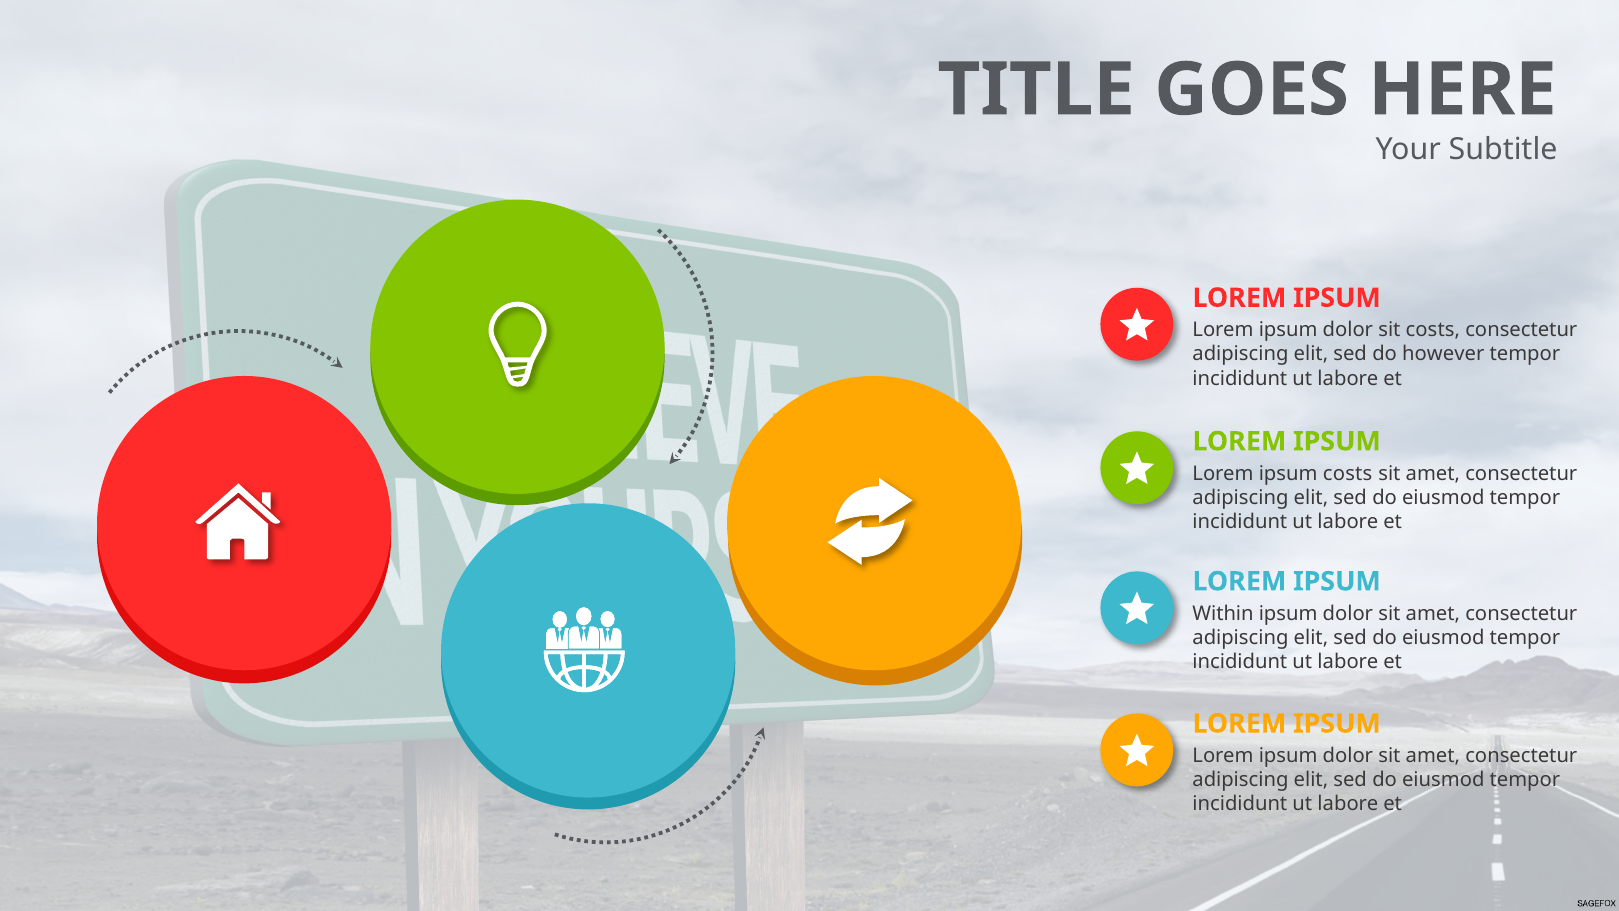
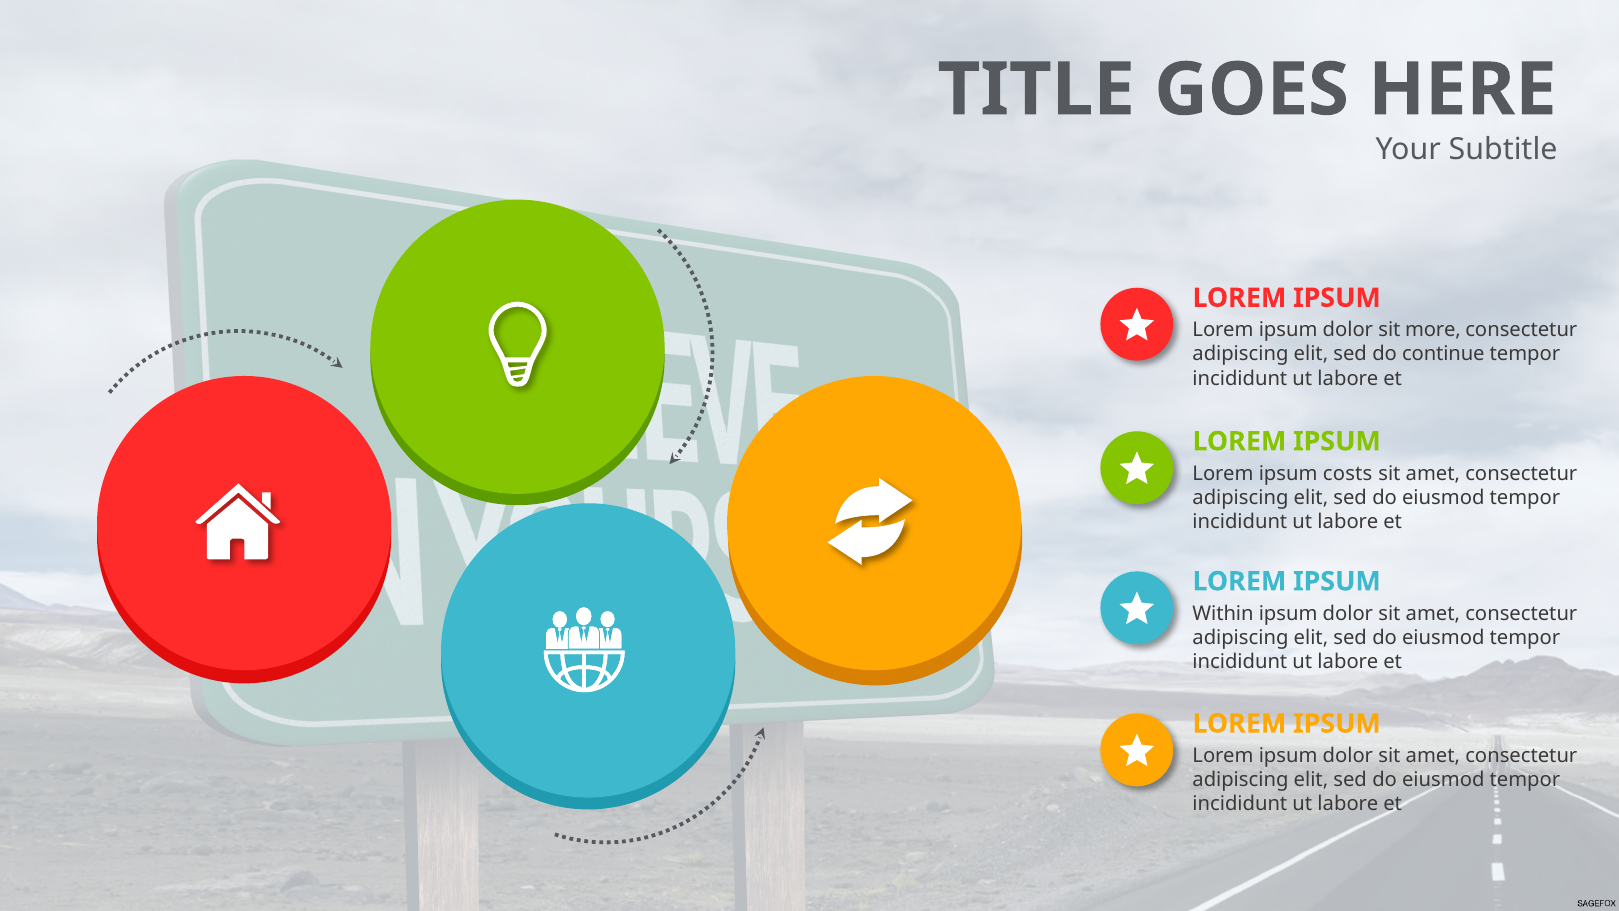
sit costs: costs -> more (1433, 330)
however: however -> continue (1443, 354)
